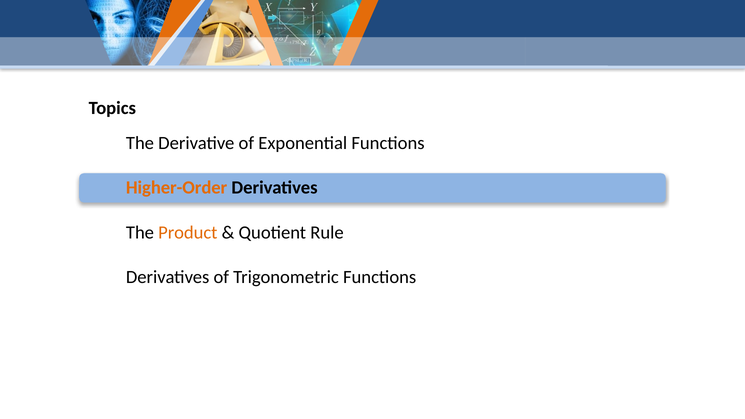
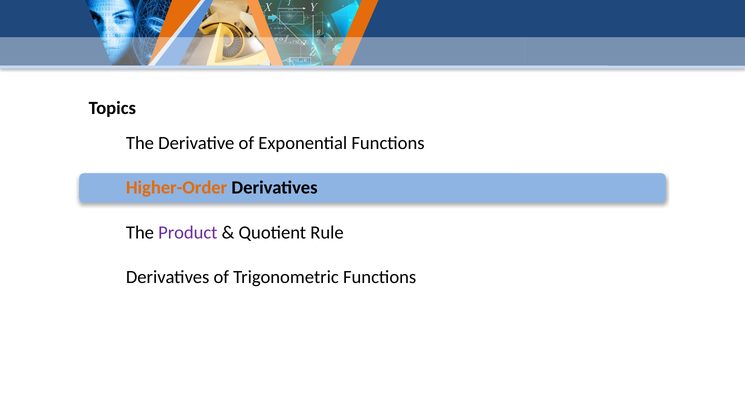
Product colour: orange -> purple (188, 232)
